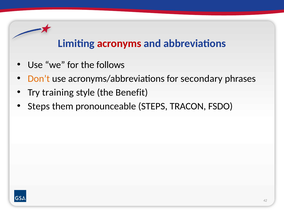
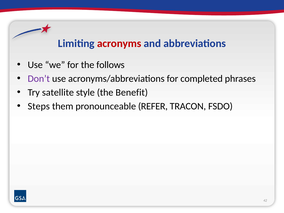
Don’t colour: orange -> purple (39, 79)
secondary: secondary -> completed (202, 79)
training: training -> satellite (58, 92)
pronounceable STEPS: STEPS -> REFER (153, 106)
